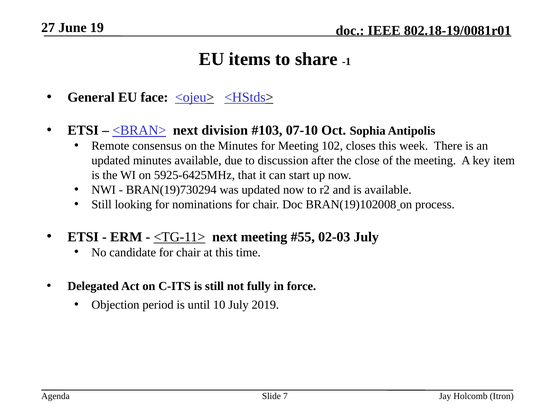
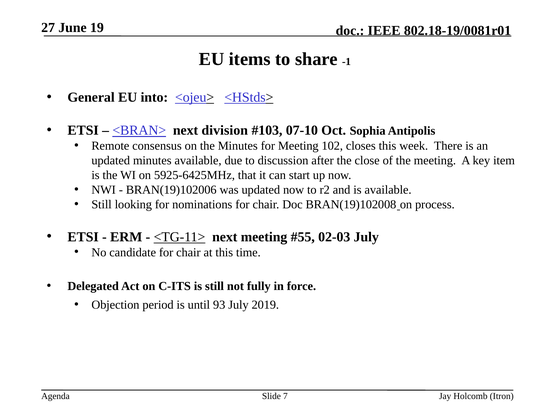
face: face -> into (154, 97)
BRAN(19)730294: BRAN(19)730294 -> BRAN(19)102006 (171, 190)
10: 10 -> 93 (219, 304)
